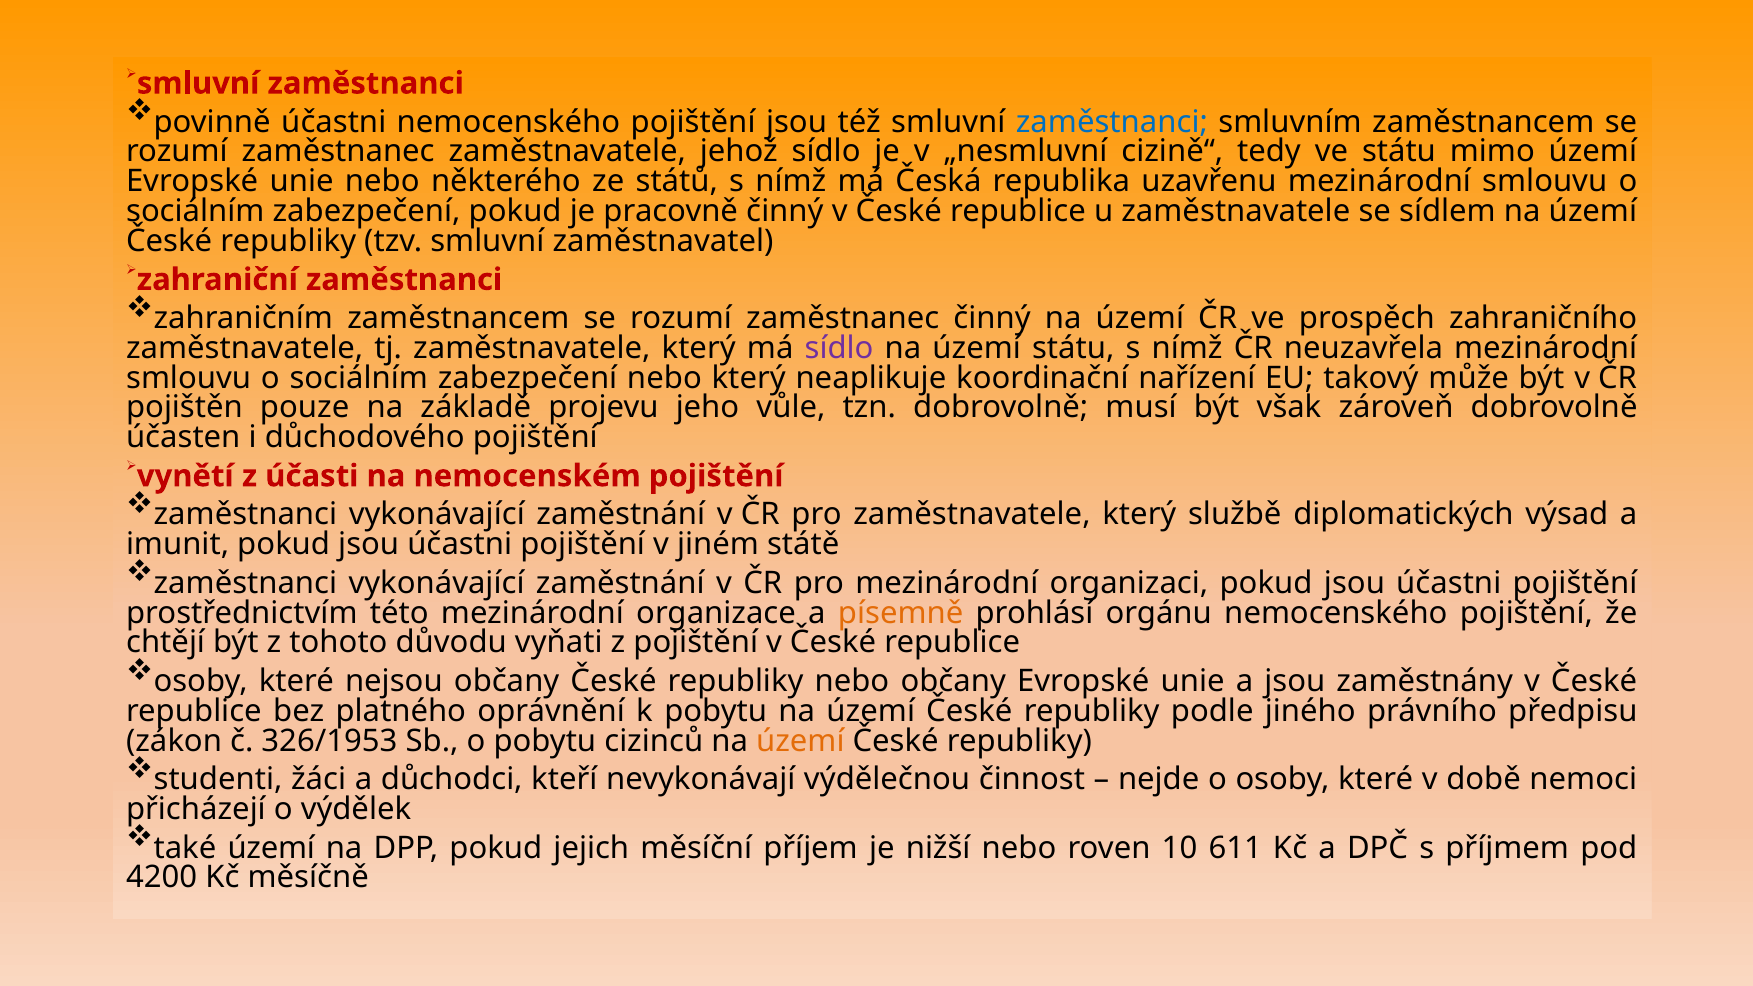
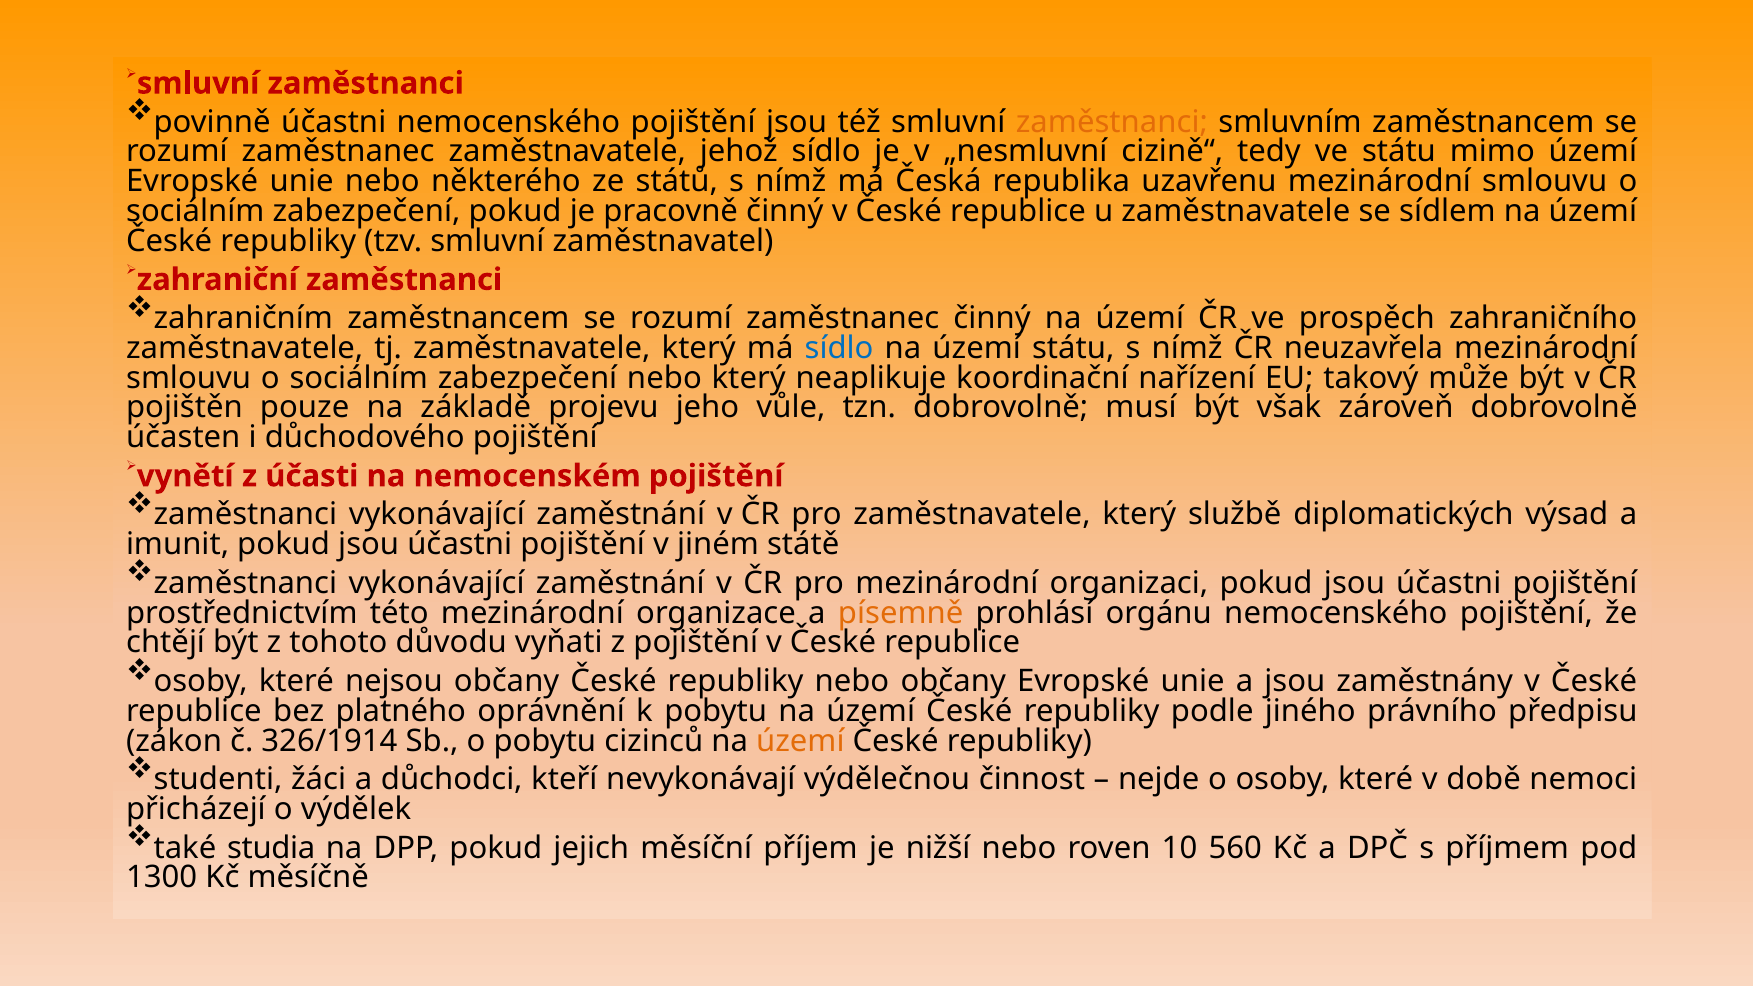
zaměstnanci colour: blue -> orange (1112, 122)
sídlo colour: purple -> blue (839, 348)
326/1953: 326/1953 -> 326/1914 (329, 741)
také území: území -> studia (271, 848)
611: 611 -> 560 (1235, 848)
4200: 4200 -> 1300 (162, 878)
